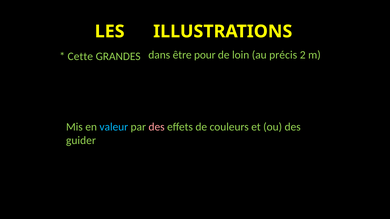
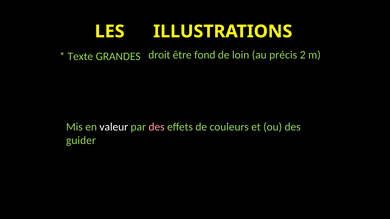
Cette: Cette -> Texte (80, 57)
dans: dans -> droit (159, 55)
pour: pour -> fond (205, 55)
valeur colour: light blue -> white (114, 127)
